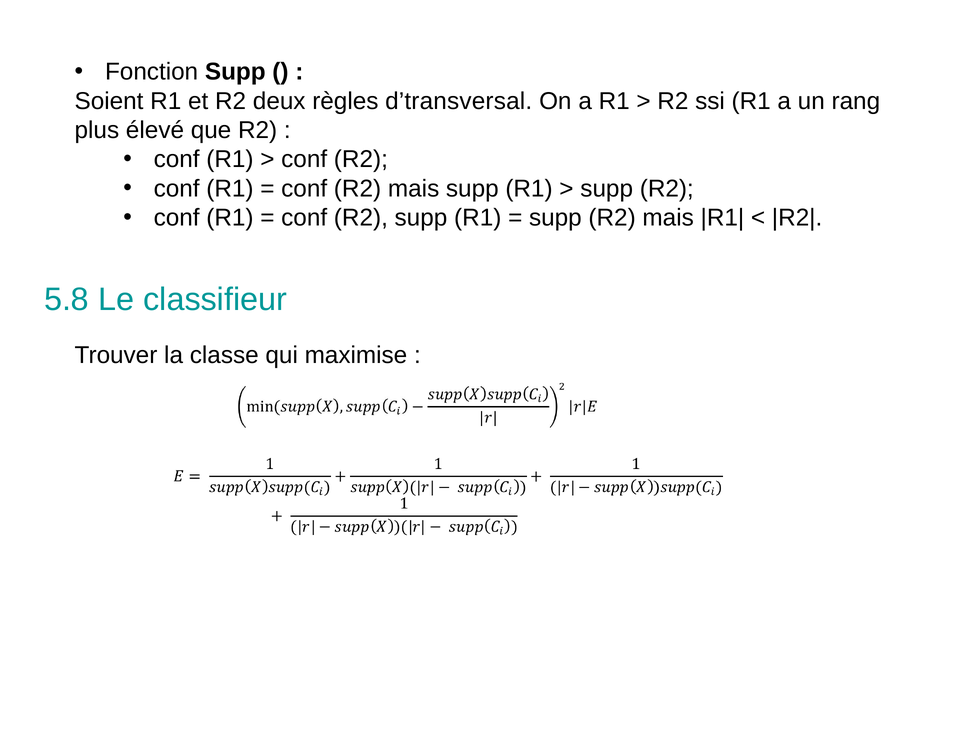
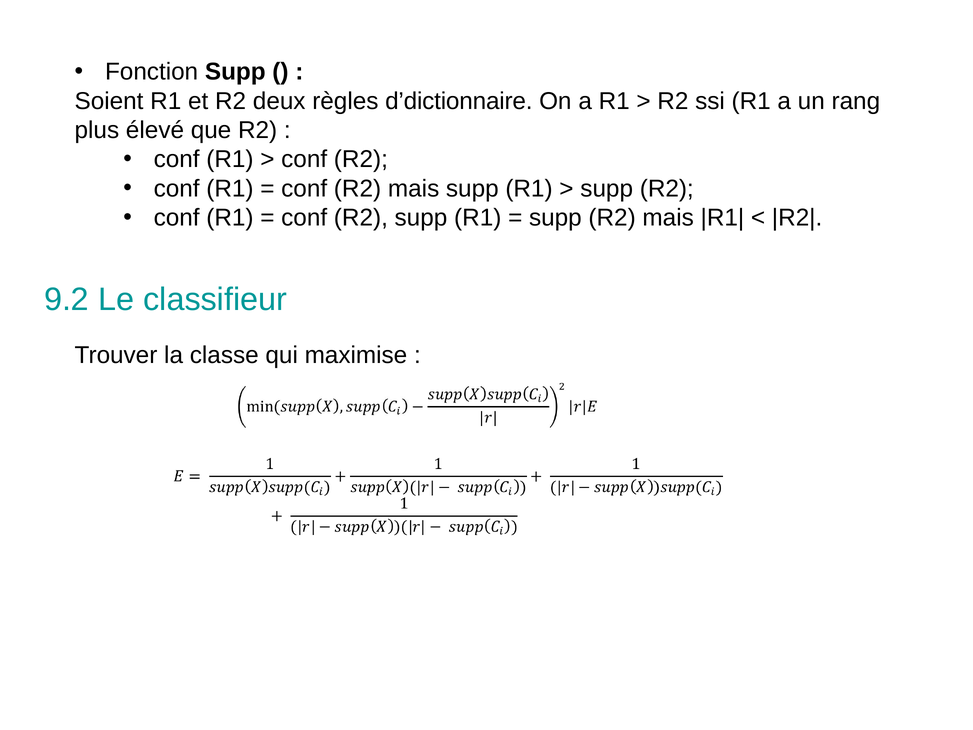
d’transversal: d’transversal -> d’dictionnaire (459, 101)
5.8: 5.8 -> 9.2 (67, 299)
